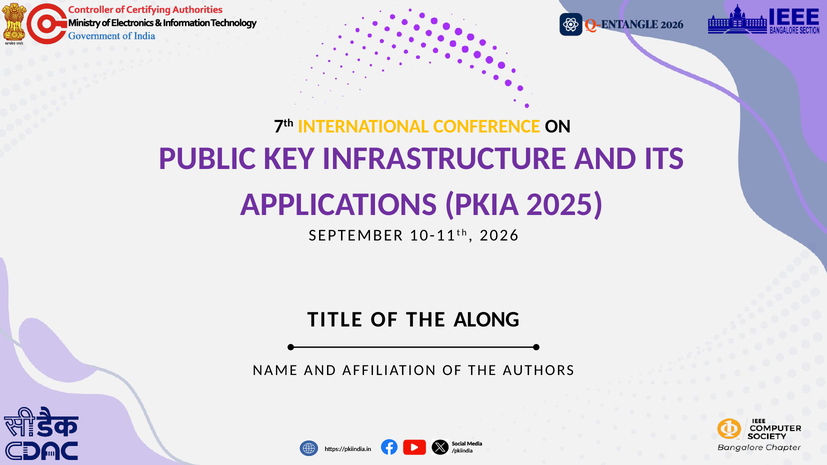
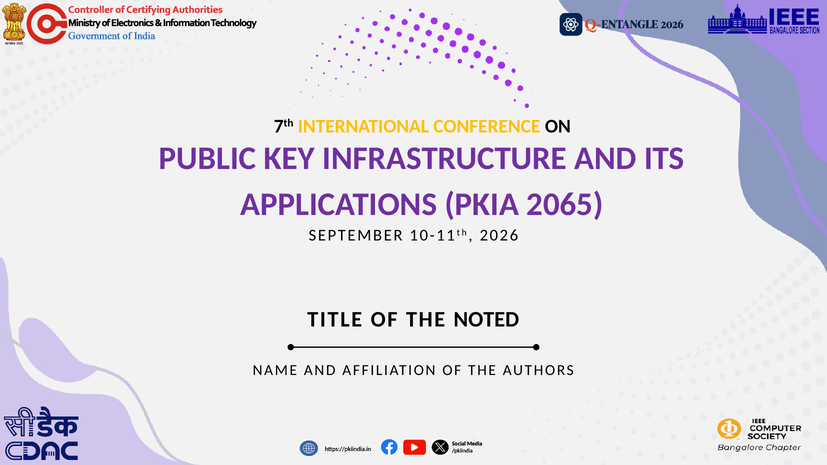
2025: 2025 -> 2065 (565, 204)
ALONG: ALONG -> NOTED (486, 320)
